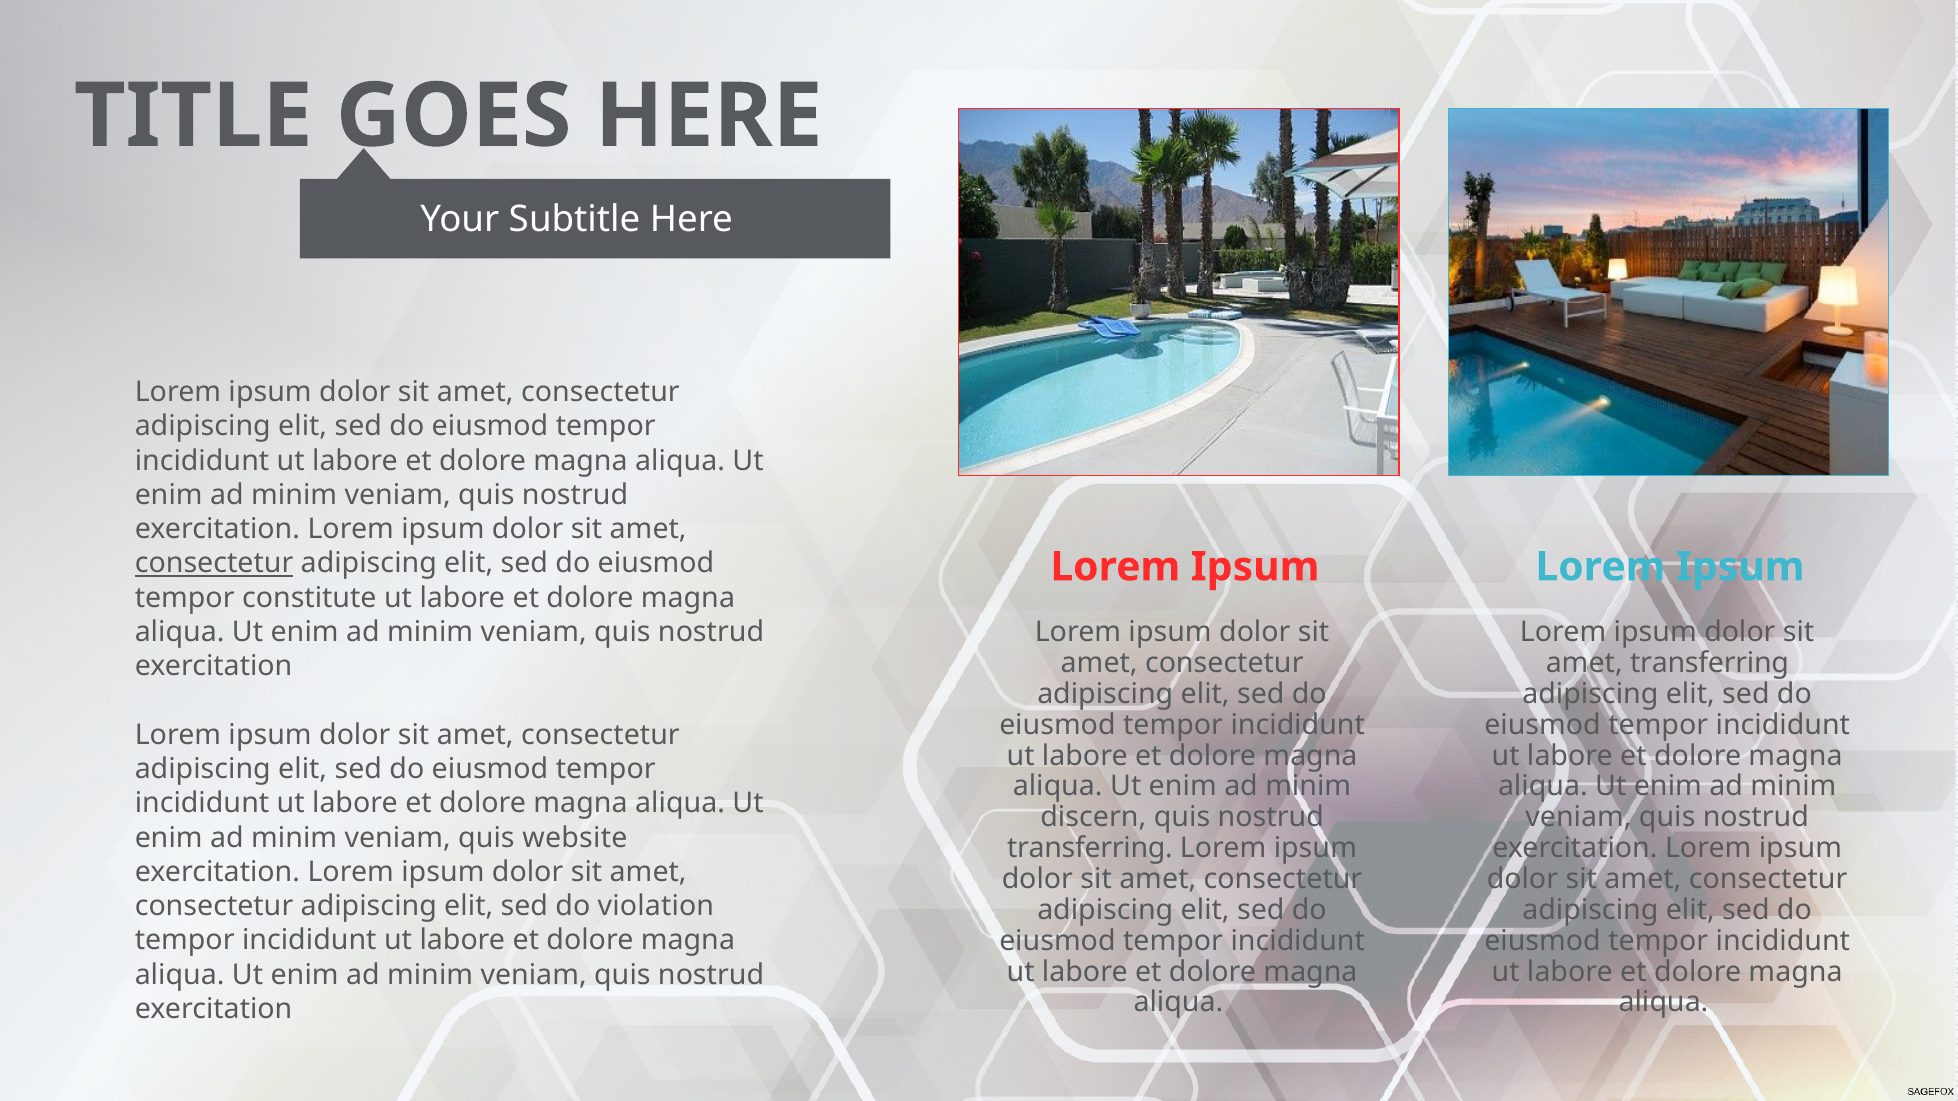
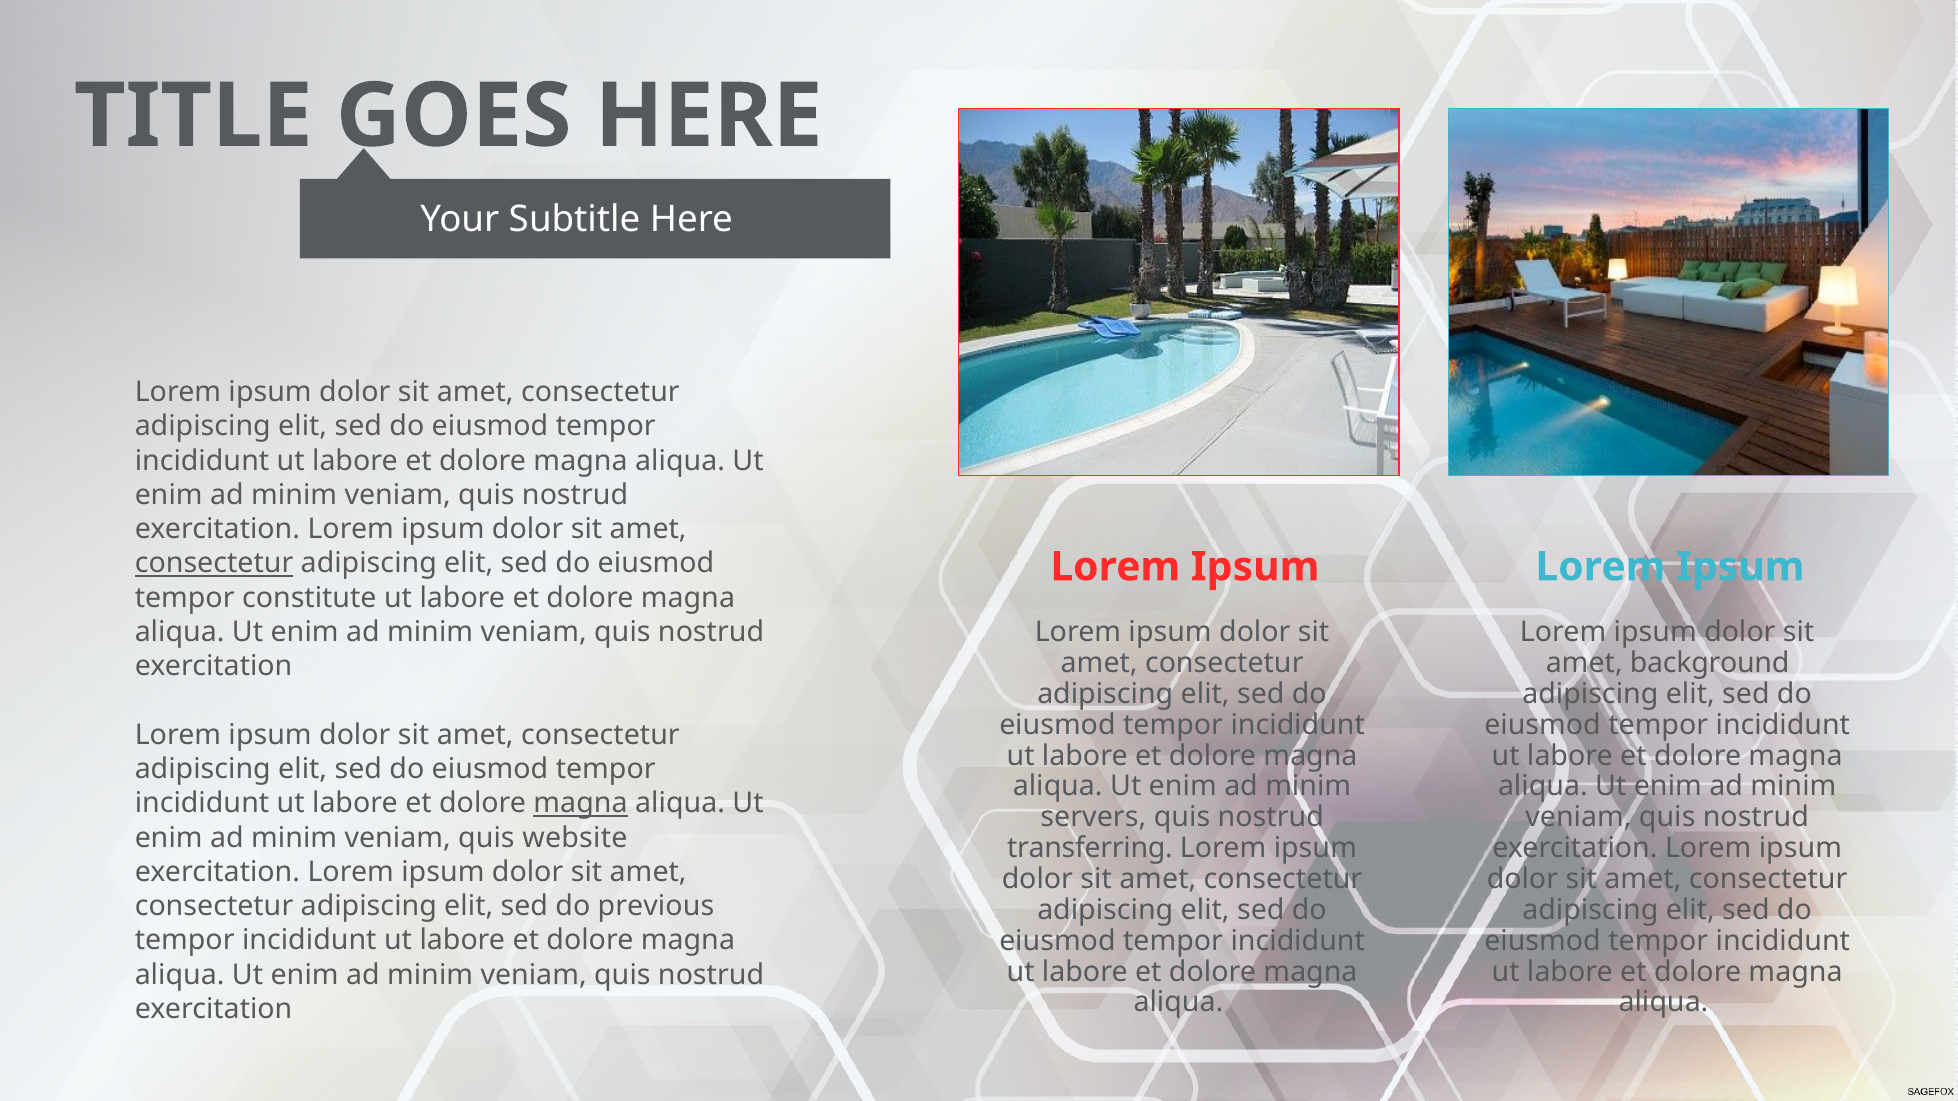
amet transferring: transferring -> background (1710, 663)
magna underline: none -> present (581, 804)
discern: discern -> servers (1093, 818)
violation: violation -> previous (656, 907)
